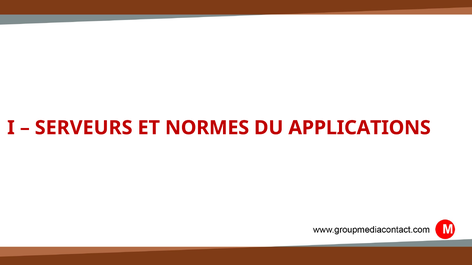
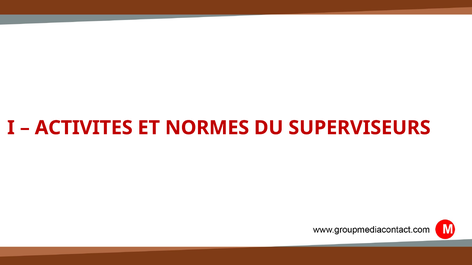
SERVEURS: SERVEURS -> ACTIVITES (84, 128)
APPLICATIONS: APPLICATIONS -> SUPERVISEURS (360, 128)
